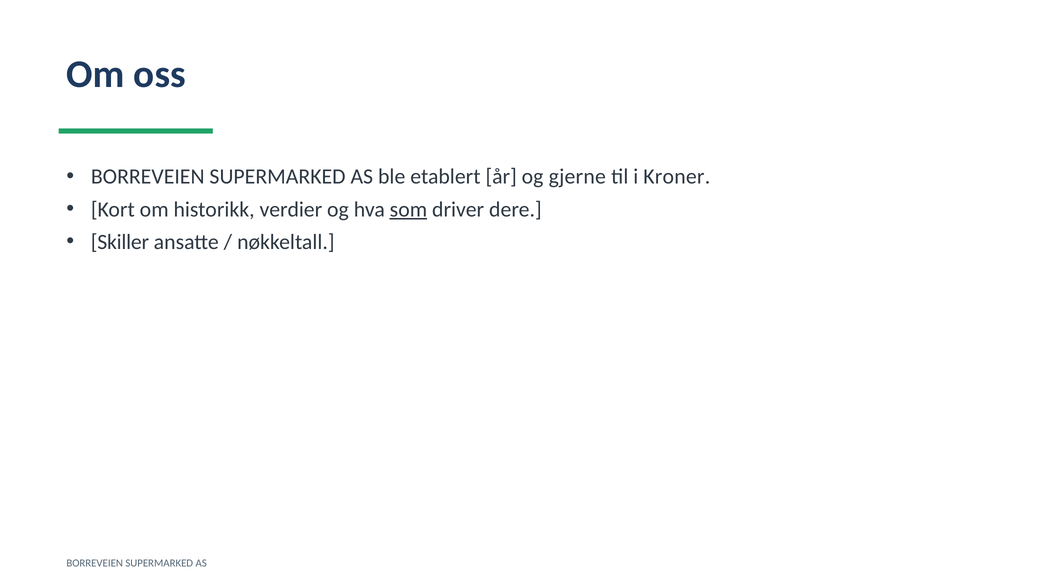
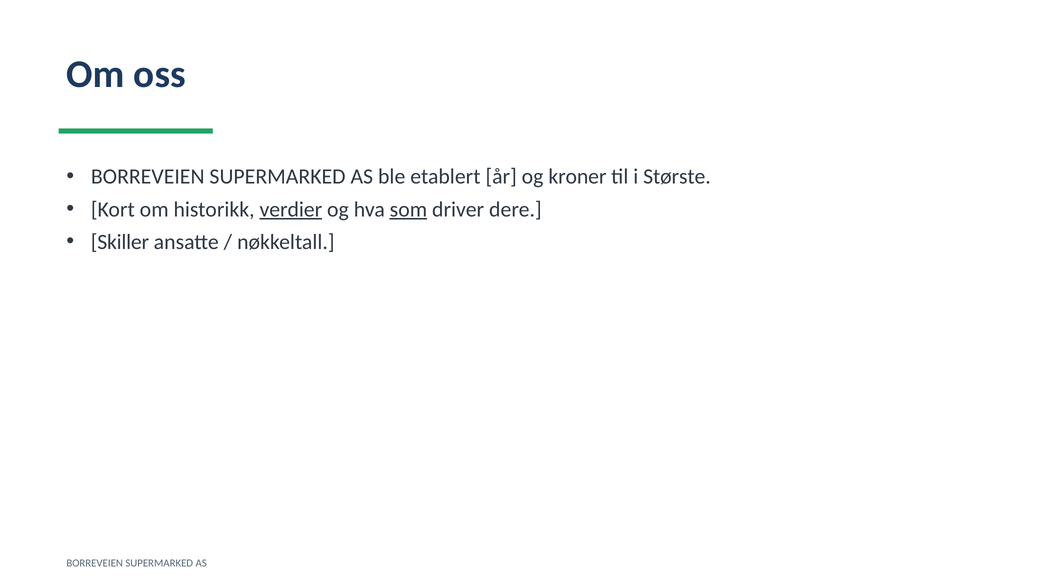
gjerne: gjerne -> kroner (577, 177)
Kroner: Kroner -> Største (677, 177)
verdier underline: none -> present (291, 209)
